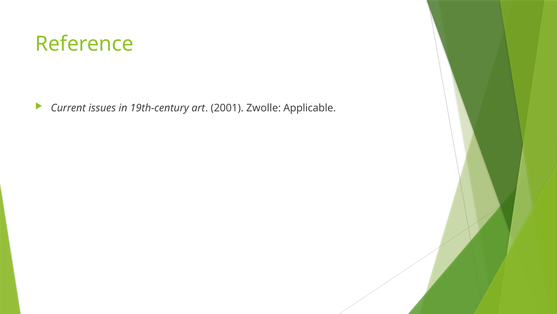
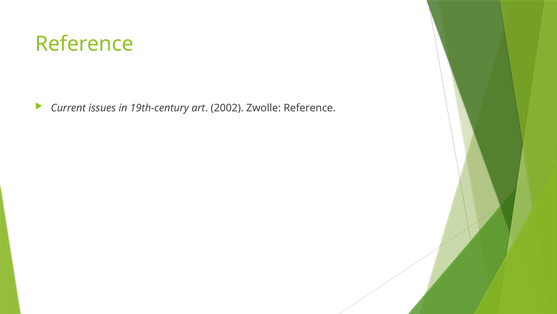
2001: 2001 -> 2002 (227, 108)
Zwolle Applicable: Applicable -> Reference (310, 108)
